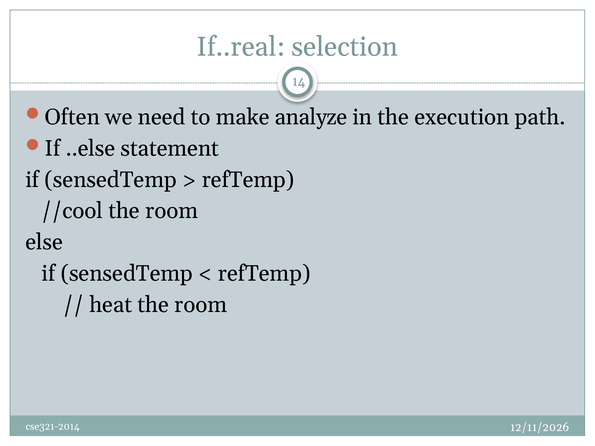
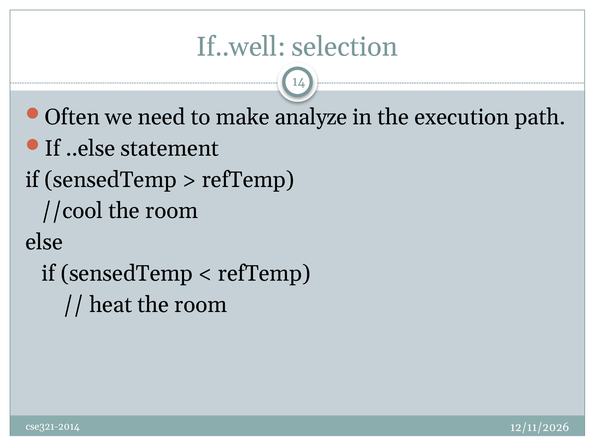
If..real: If..real -> If..well (241, 47)
